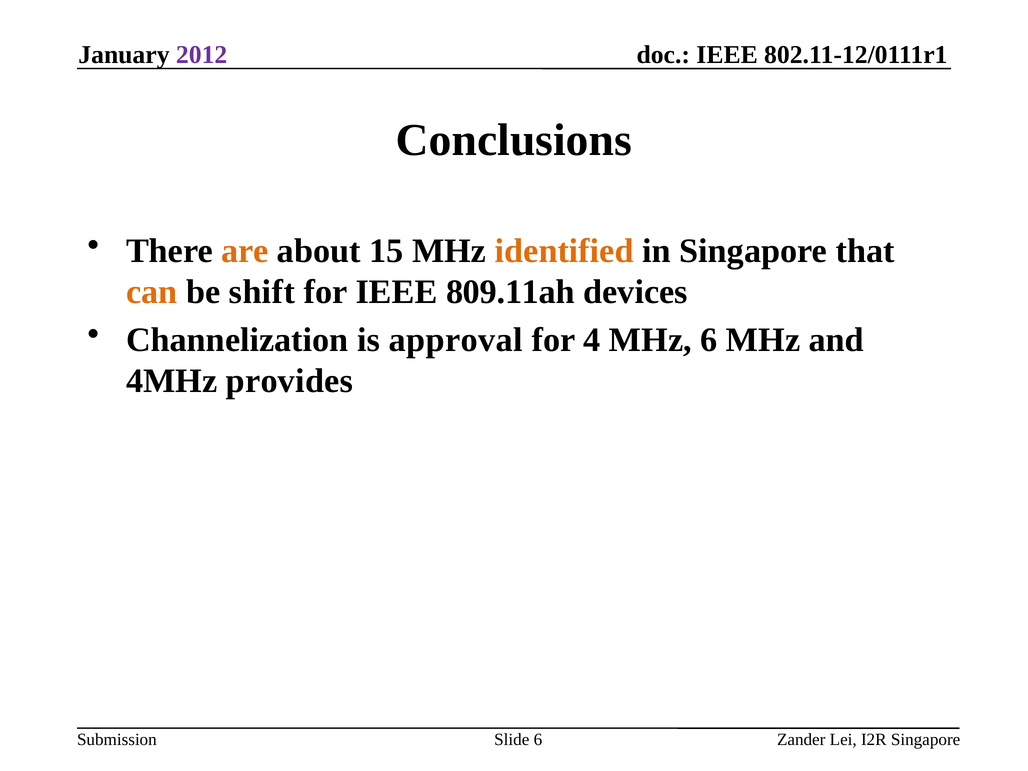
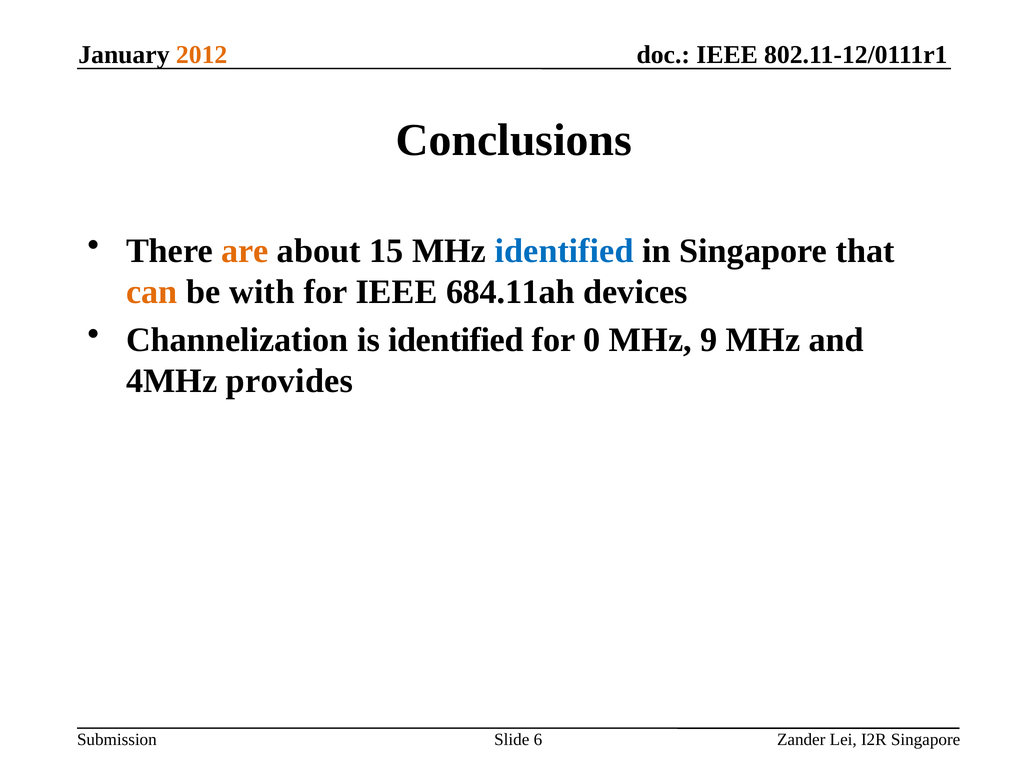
2012 colour: purple -> orange (202, 55)
identified colour: orange -> blue (564, 251)
shift: shift -> with (262, 292)
809.11ah: 809.11ah -> 684.11ah (510, 292)
is approval: approval -> identified (456, 340)
4: 4 -> 0 (592, 340)
MHz 6: 6 -> 9 (709, 340)
